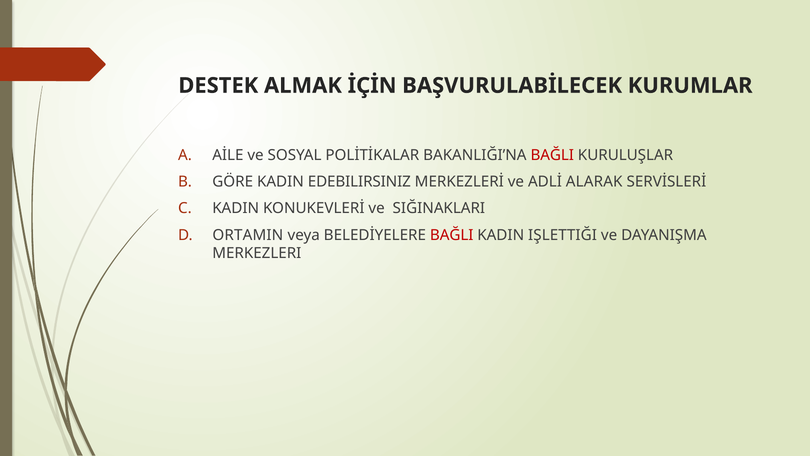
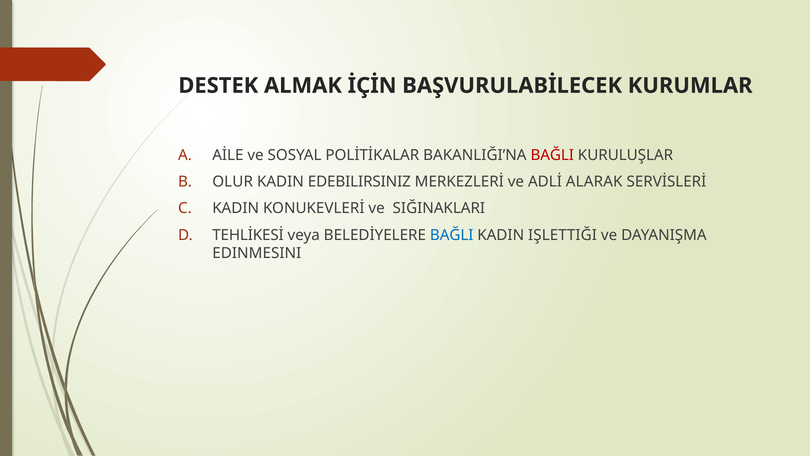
GÖRE: GÖRE -> OLUR (233, 182)
ORTAMIN: ORTAMIN -> TEHLİKESİ (248, 235)
BAĞLI colour: red -> blue (452, 235)
MERKEZLERI: MERKEZLERI -> EDINMESINI (257, 253)
